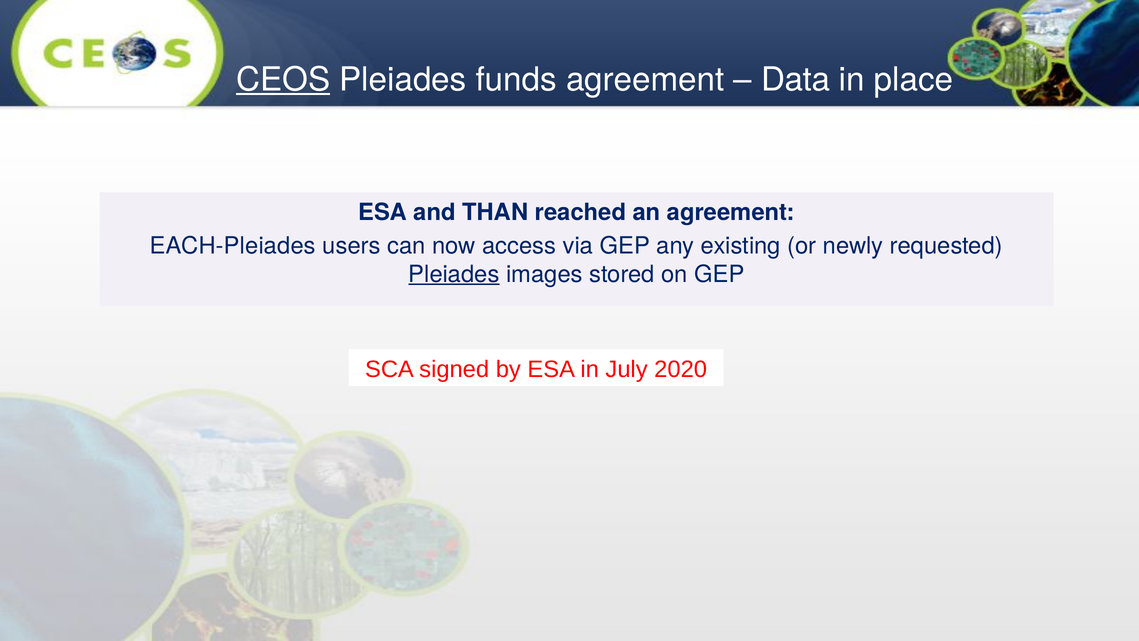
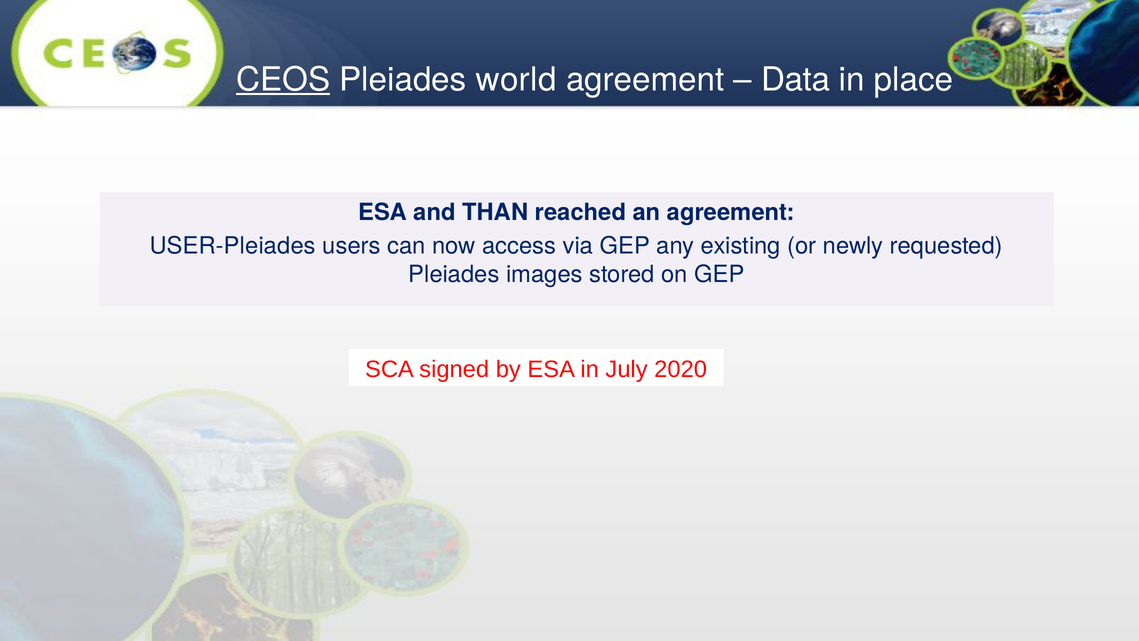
funds: funds -> world (516, 80)
EACH-Pleiades: EACH-Pleiades -> USER-Pleiades (233, 246)
Pleiades underline: present -> none (454, 274)
